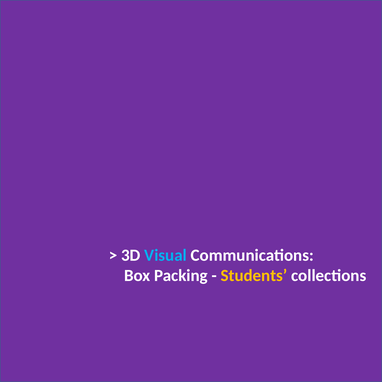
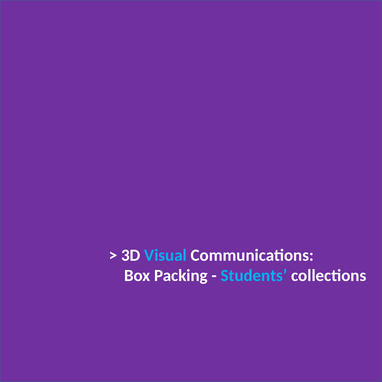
Students colour: yellow -> light blue (254, 276)
